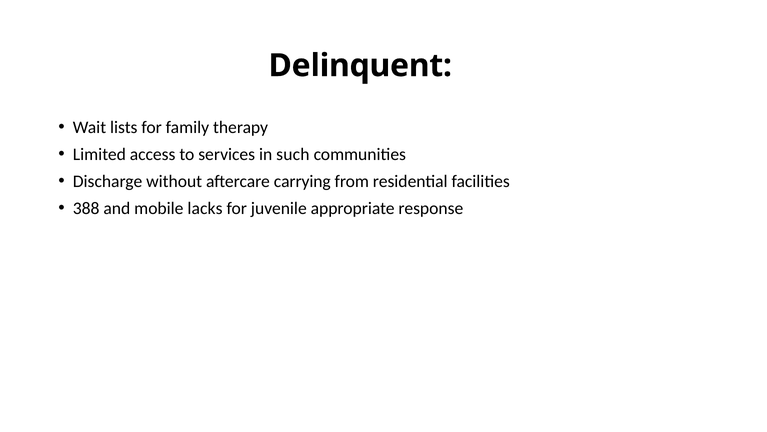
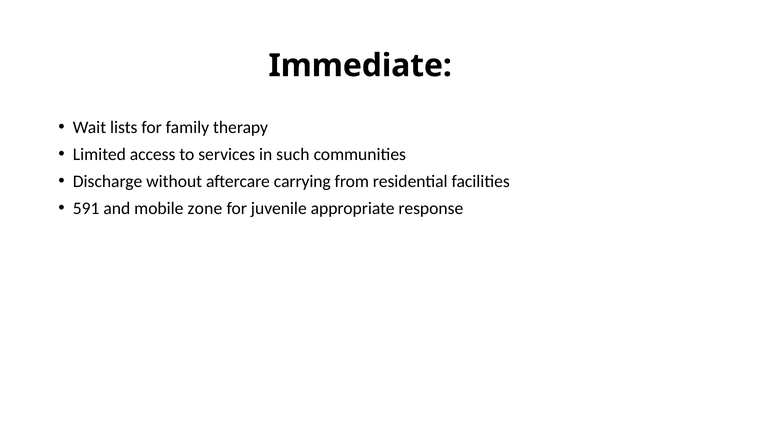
Delinquent: Delinquent -> Immediate (360, 65)
388: 388 -> 591 (86, 208)
lacks: lacks -> zone (205, 208)
